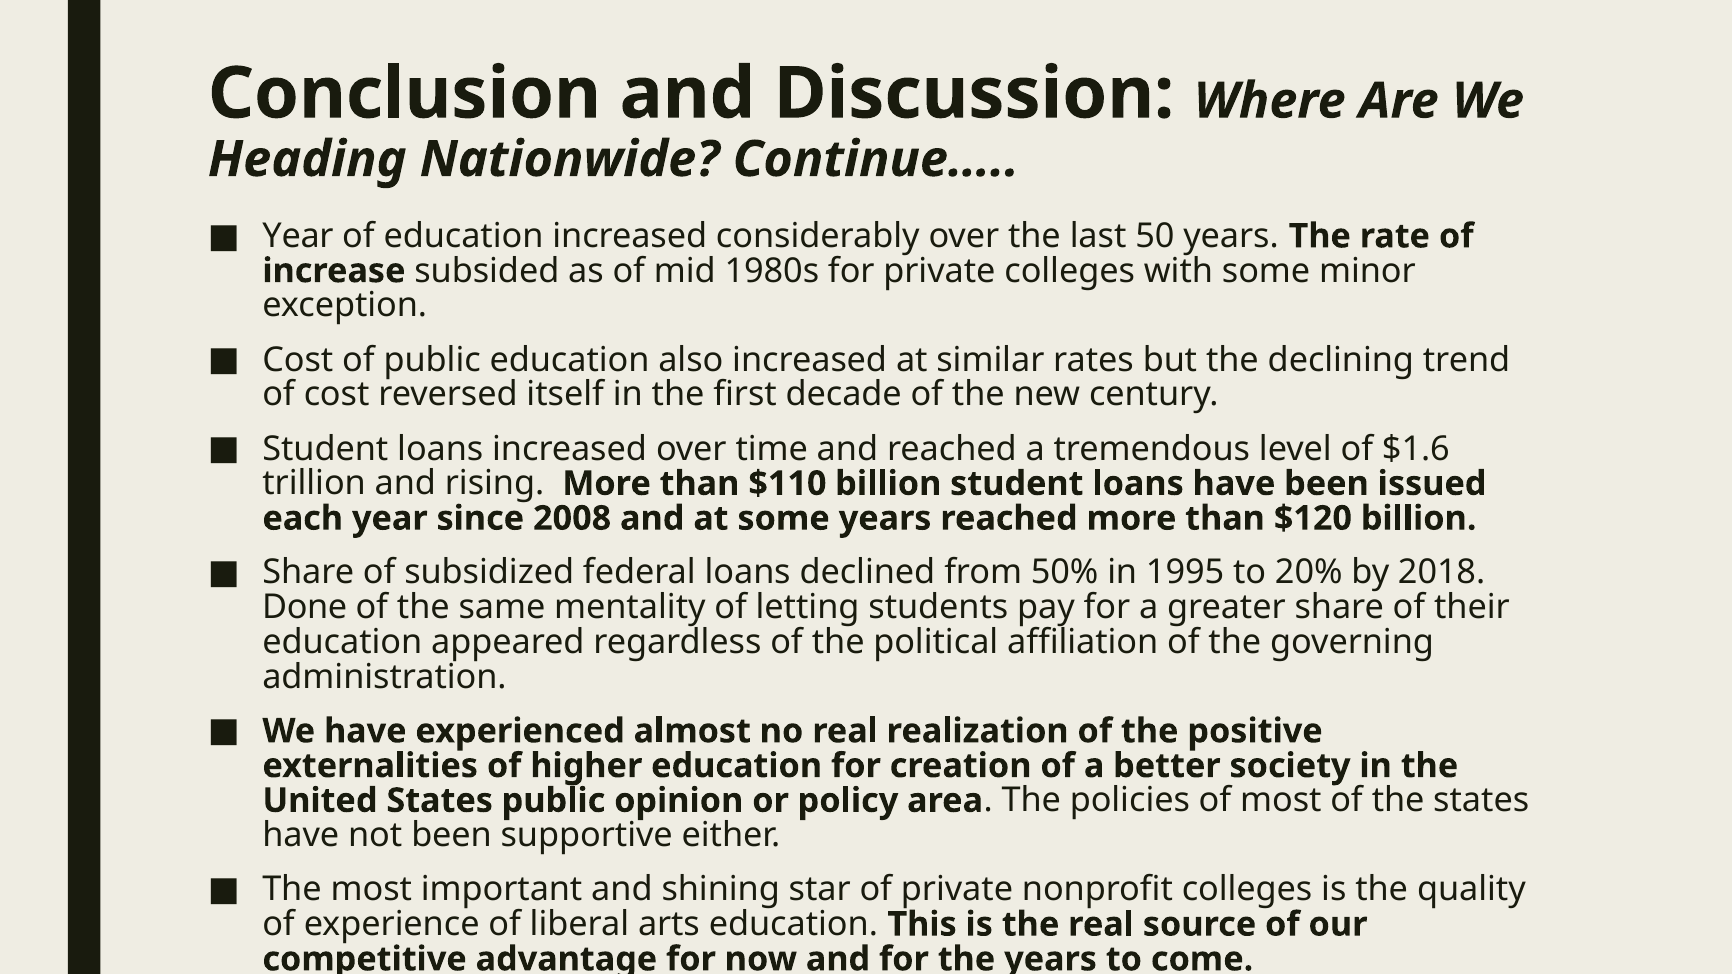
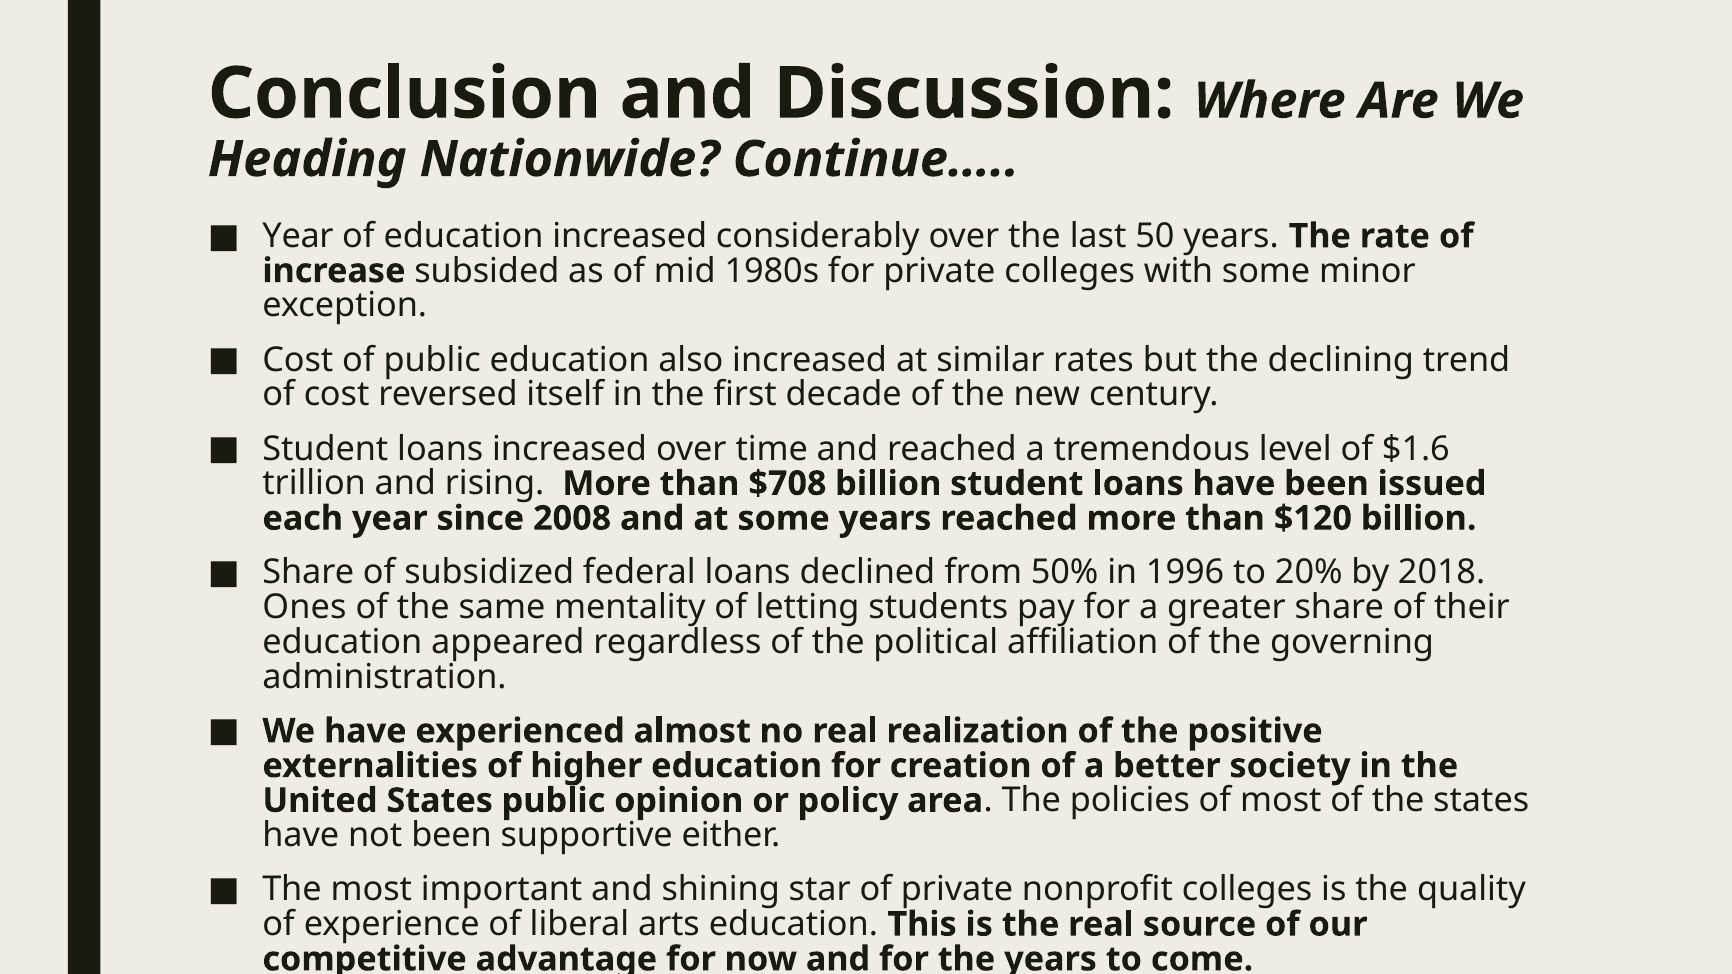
$110: $110 -> $708 (787, 484)
1995: 1995 -> 1996 (1185, 573)
Done: Done -> Ones (304, 608)
